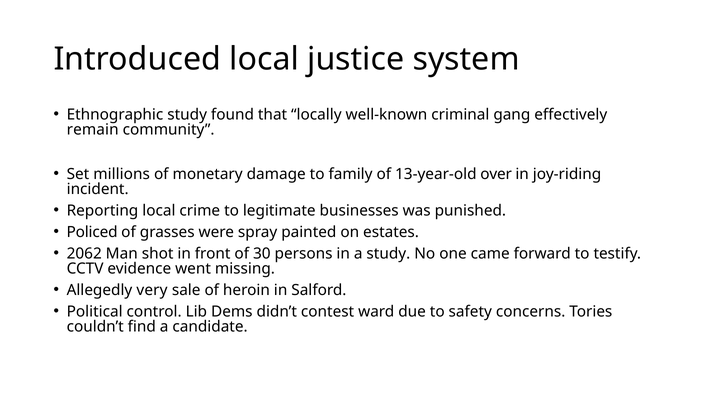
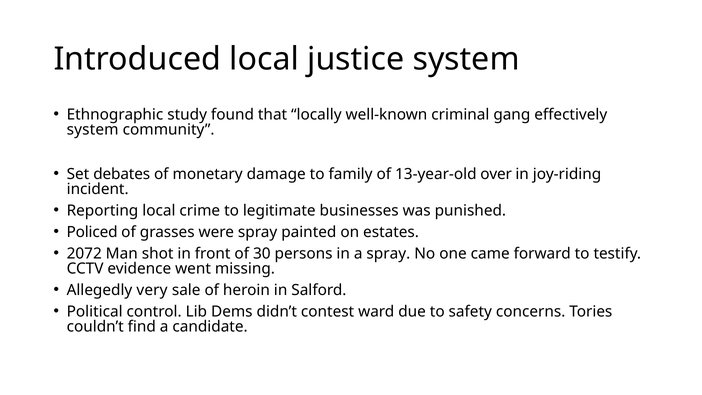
remain: remain -> system (93, 130)
millions: millions -> debates (122, 174)
2062: 2062 -> 2072 (84, 254)
a study: study -> spray (388, 254)
